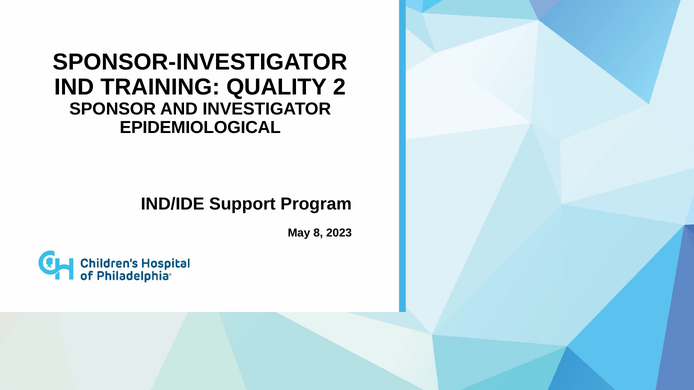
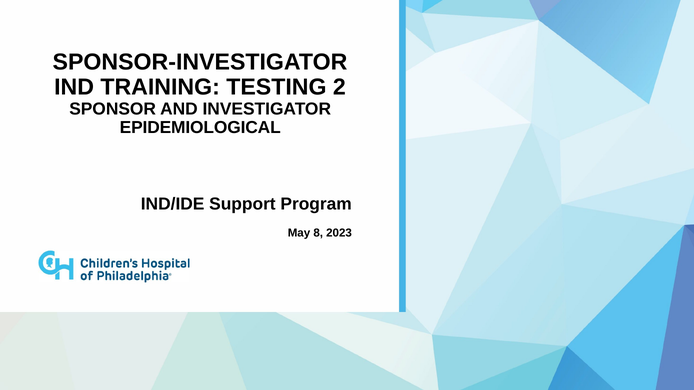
QUALITY: QUALITY -> TESTING (276, 87)
